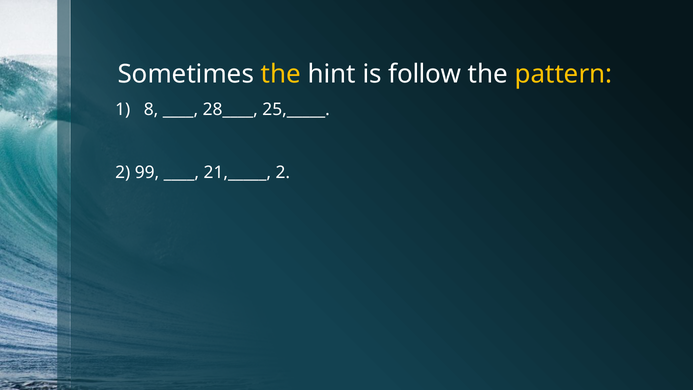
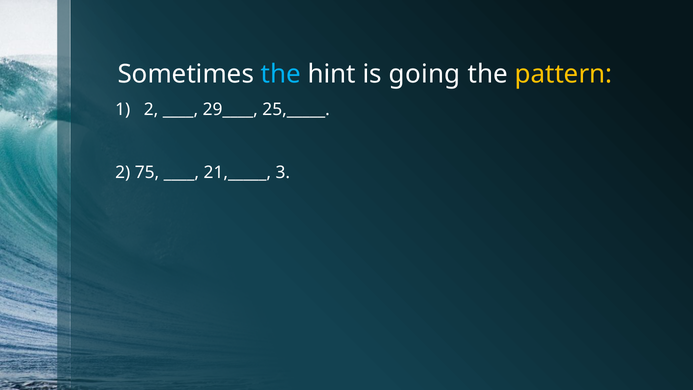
the colour: yellow -> light blue (281, 74)
follow: follow -> going (425, 74)
1 8: 8 -> 2 (151, 109)
28____: 28____ -> 29____ (230, 109)
99: 99 -> 75 (147, 173)
21,_____ 2: 2 -> 3 (283, 173)
